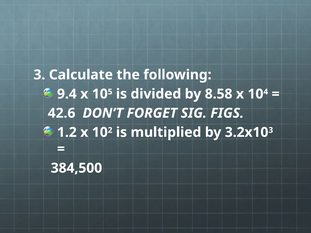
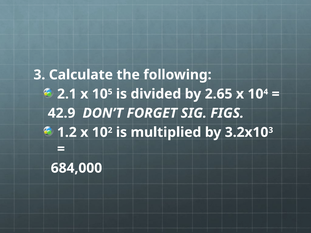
9.4: 9.4 -> 2.1 (67, 94)
8.58: 8.58 -> 2.65 (219, 94)
42.6: 42.6 -> 42.9 (62, 113)
384,500: 384,500 -> 684,000 (76, 168)
